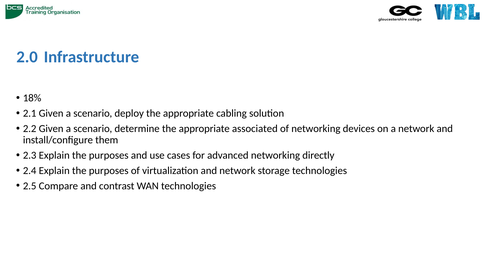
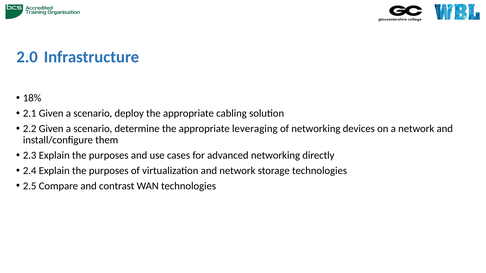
associated: associated -> leveraging (255, 129)
